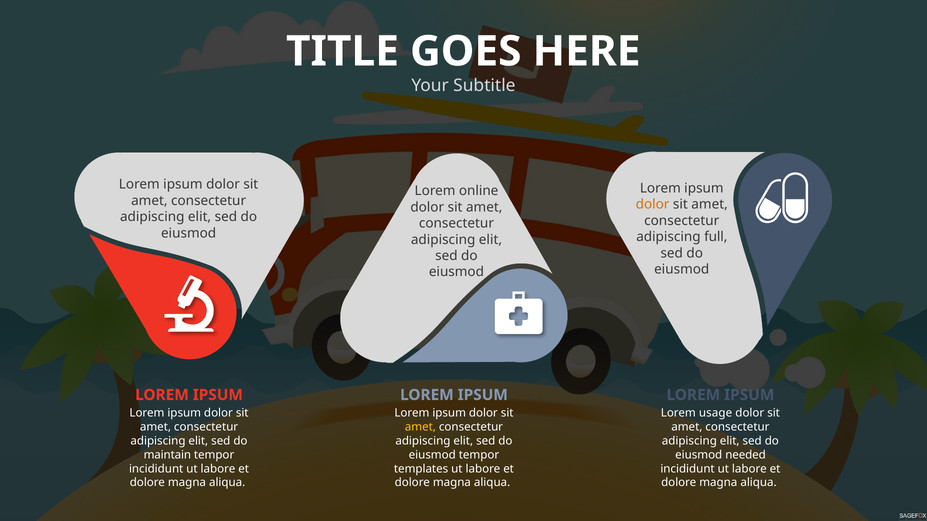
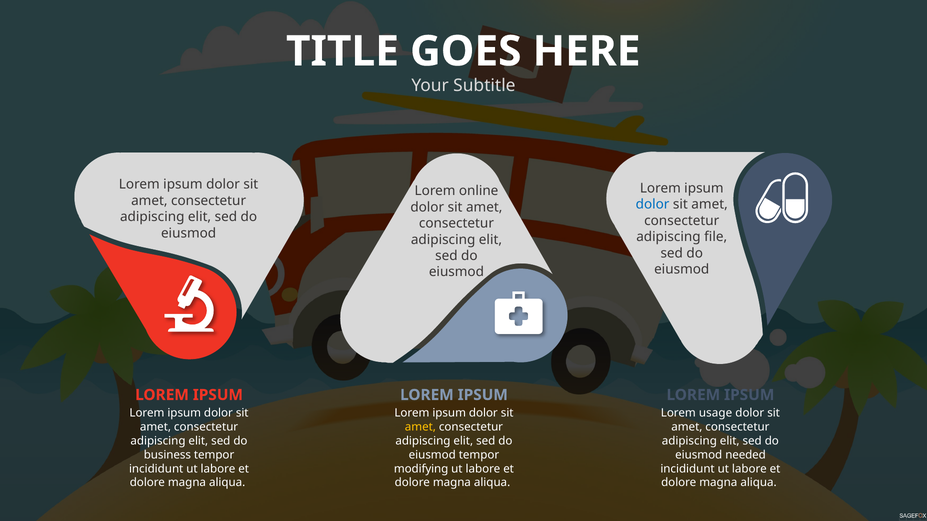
dolor colour: orange -> blue (653, 205)
full: full -> file (716, 237)
maintain: maintain -> business (167, 455)
templates: templates -> modifying (421, 469)
